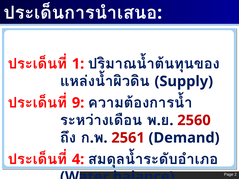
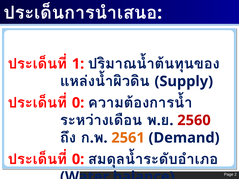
9: 9 -> 0 (78, 103)
2561 colour: red -> orange (128, 138)
4: 4 -> 0 (78, 160)
